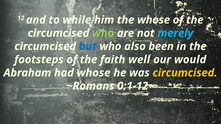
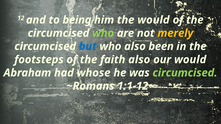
while: while -> being (77, 20)
the whose: whose -> would (153, 20)
merely colour: light blue -> yellow (175, 33)
faith well: well -> also (139, 60)
circumcised colour: yellow -> light green (185, 73)
0:1-12~: 0:1-12~ -> 1:1-12~ (136, 86)
